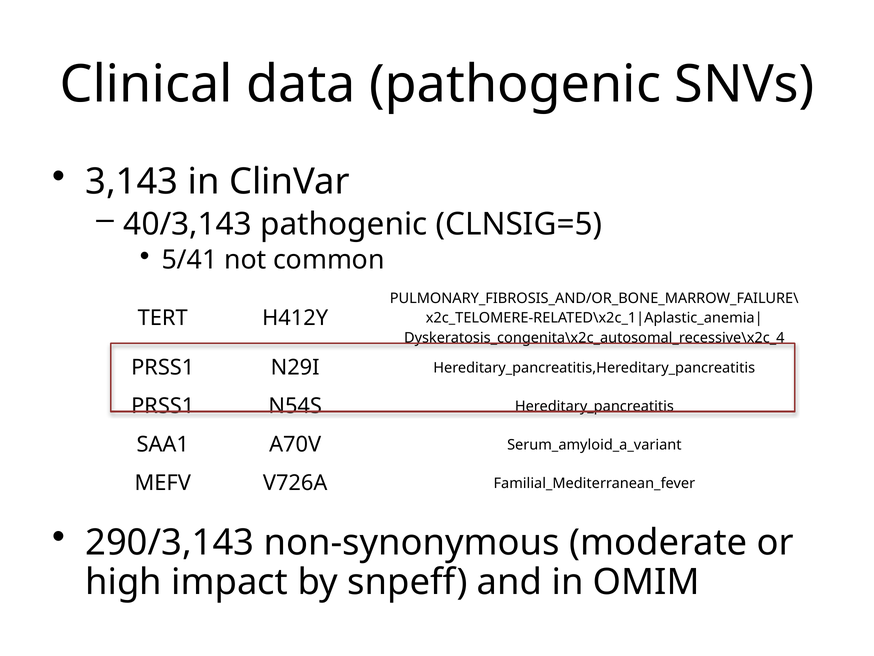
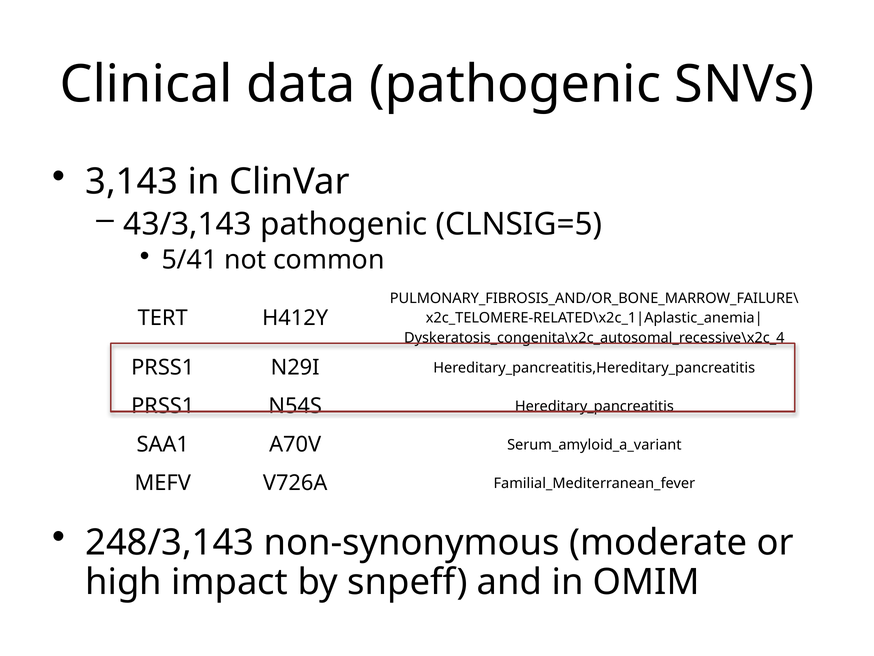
40/3,143: 40/3,143 -> 43/3,143 (188, 224)
290/3,143: 290/3,143 -> 248/3,143 (170, 542)
